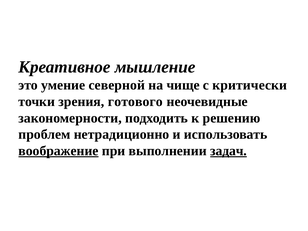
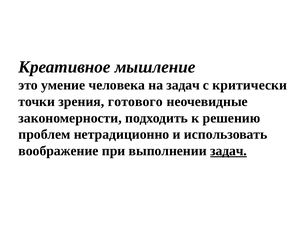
северной: северной -> человека (117, 85)
на чище: чище -> задач (183, 85)
воображение underline: present -> none (58, 151)
